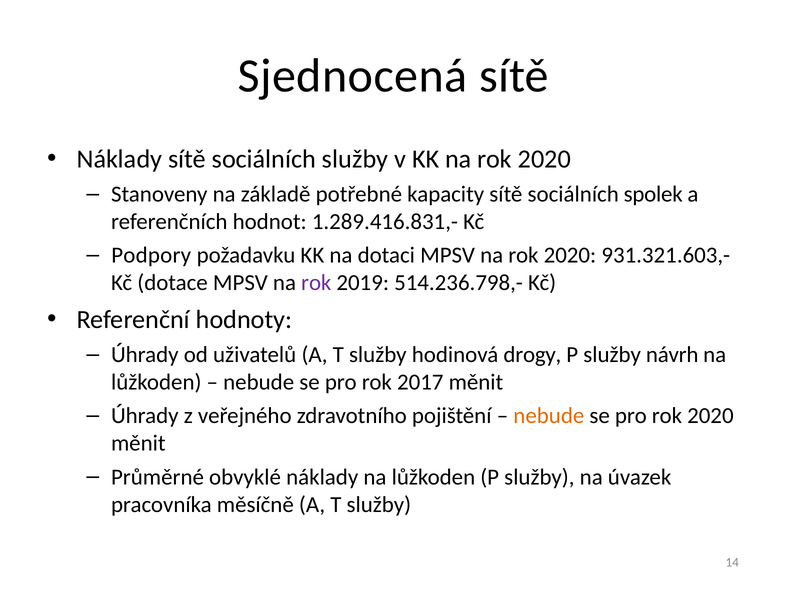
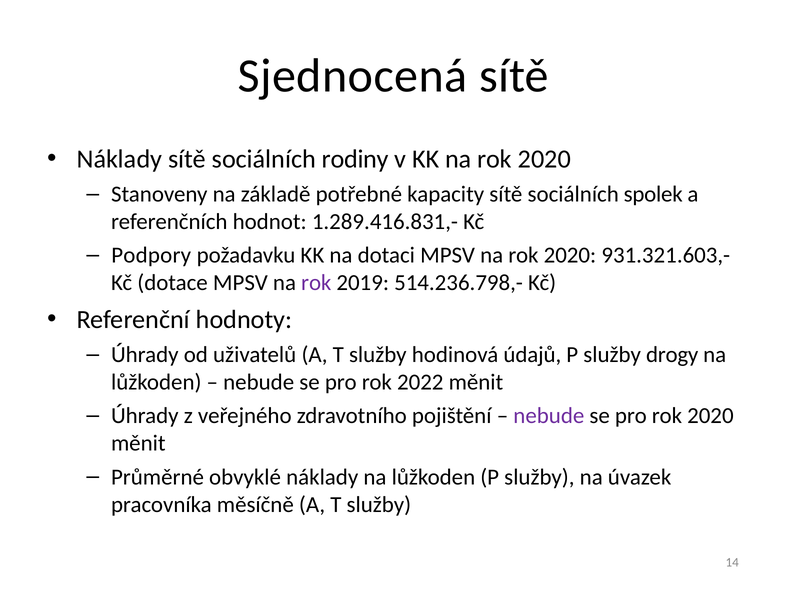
sociálních služby: služby -> rodiny (355, 159)
drogy: drogy -> údajů (532, 355)
návrh: návrh -> drogy (672, 355)
2017: 2017 -> 2022 (420, 383)
nebude colour: orange -> purple (549, 416)
